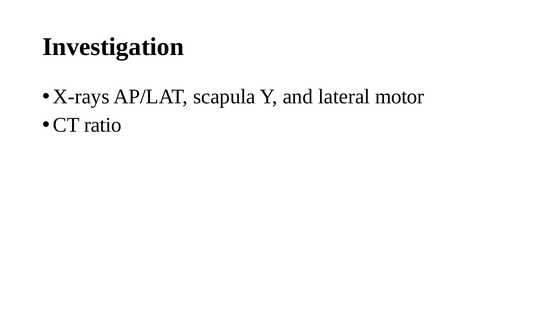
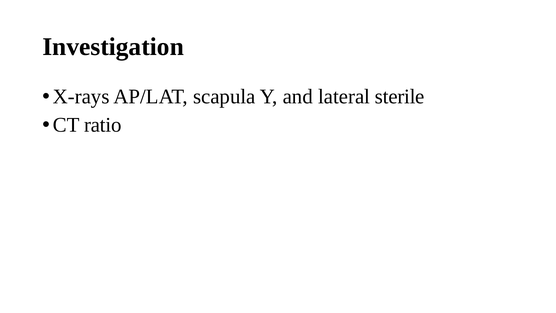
motor: motor -> sterile (400, 96)
